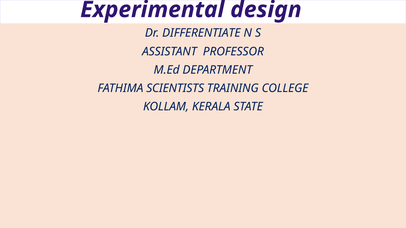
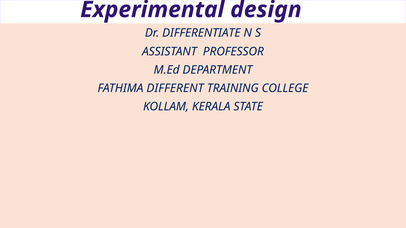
SCIENTISTS: SCIENTISTS -> DIFFERENT (175, 88)
